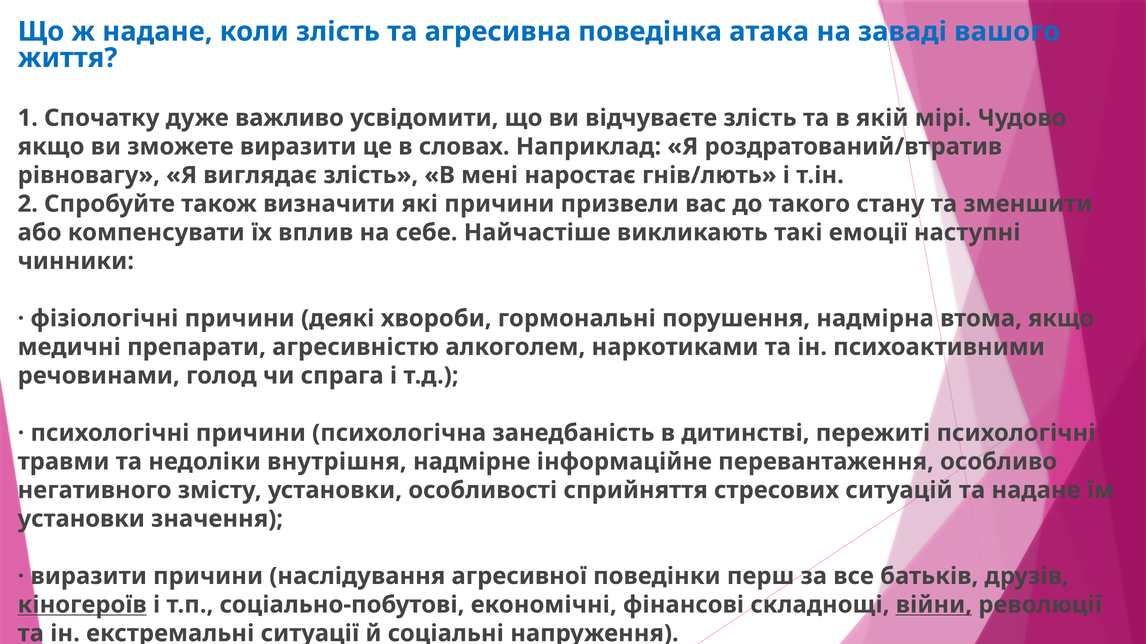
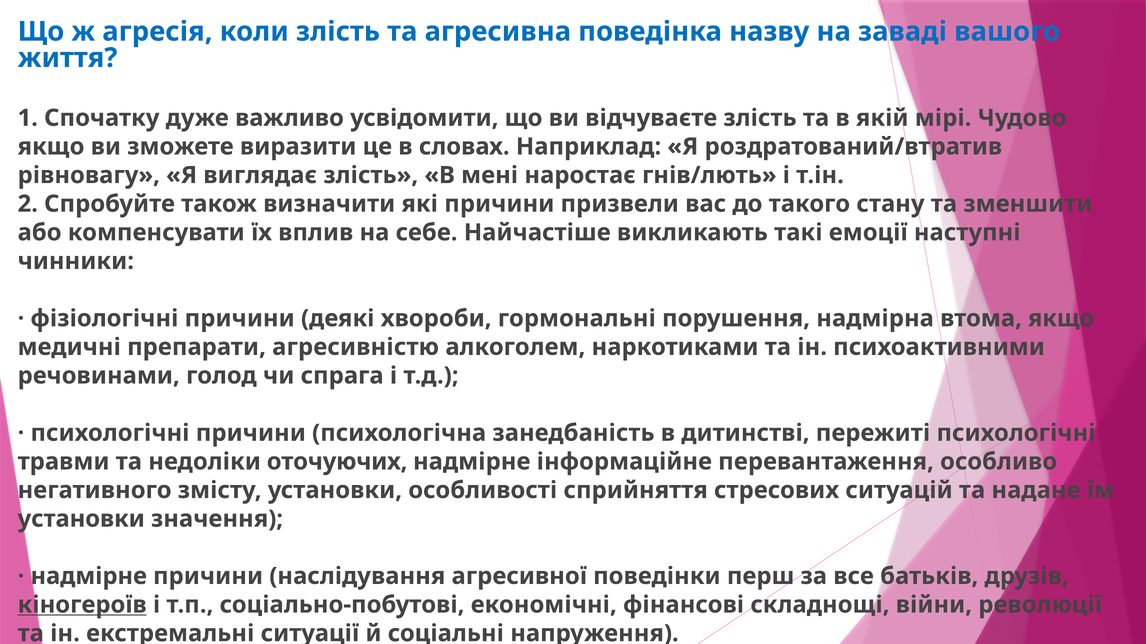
ж надане: надане -> агресія (157, 32)
атака: атака -> назву (769, 32)
внутрішня: внутрішня -> оточуючих (337, 462)
виразити: виразити -> надмірне (89, 577)
війни underline: present -> none (934, 605)
